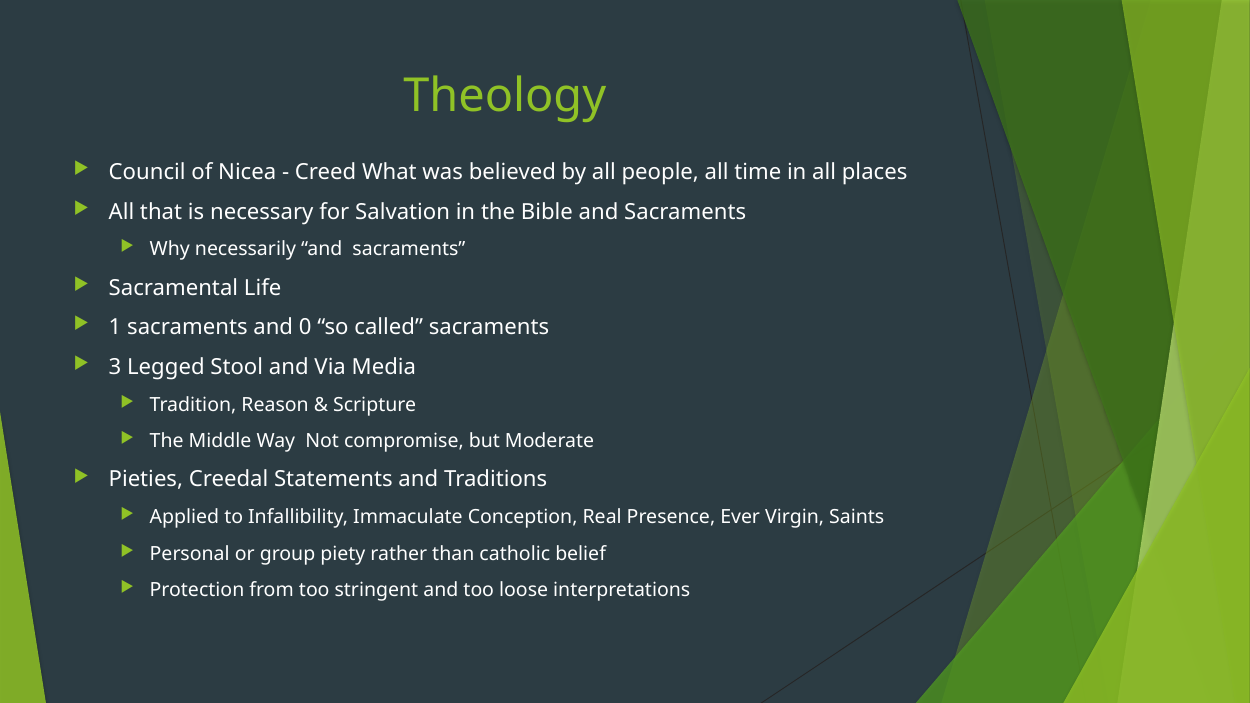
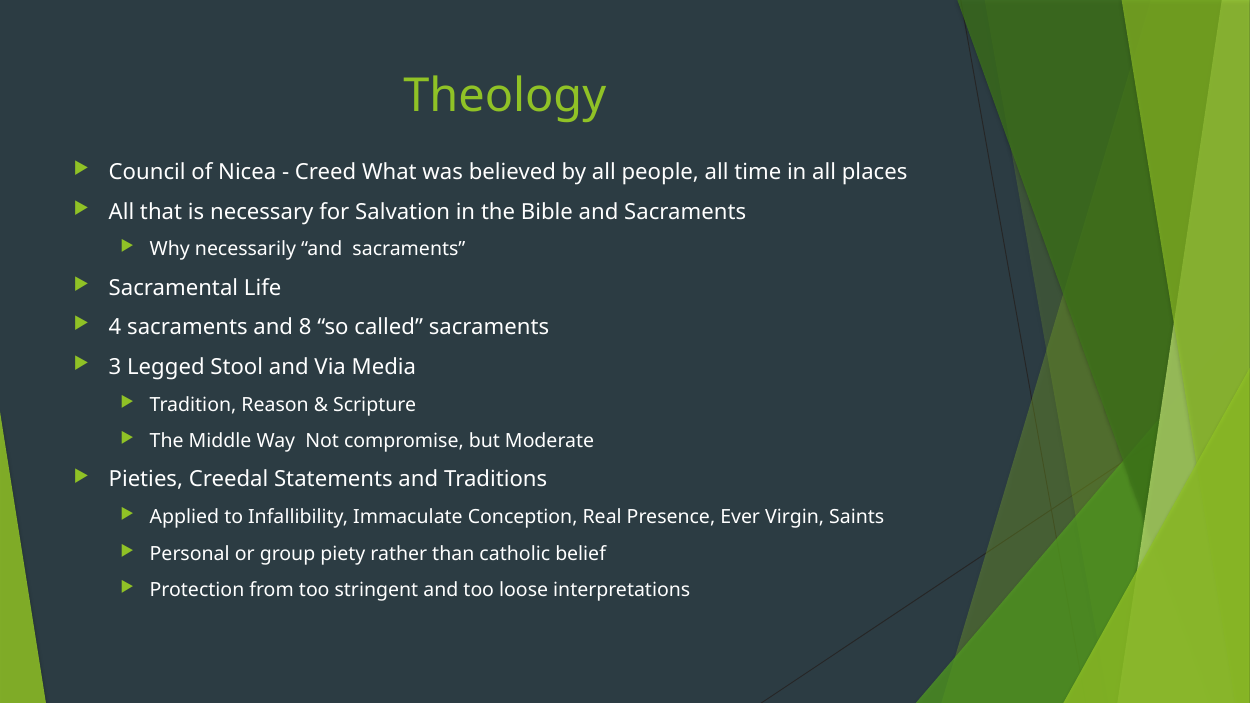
1: 1 -> 4 (115, 327)
0: 0 -> 8 (305, 327)
